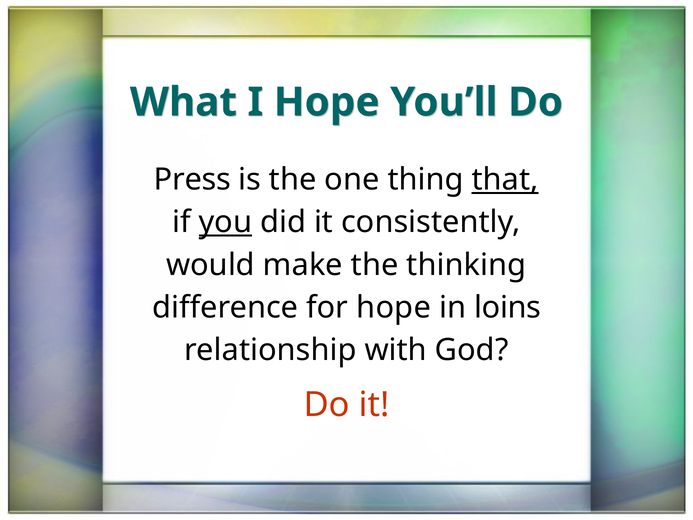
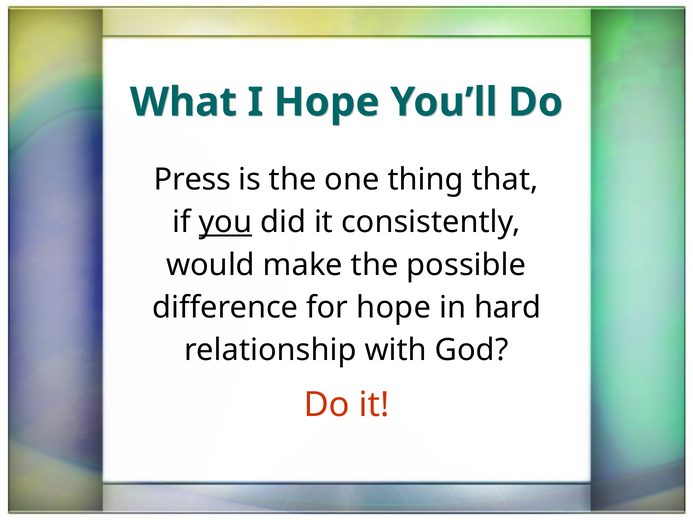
that underline: present -> none (505, 180)
thinking: thinking -> possible (466, 265)
loins: loins -> hard (508, 307)
